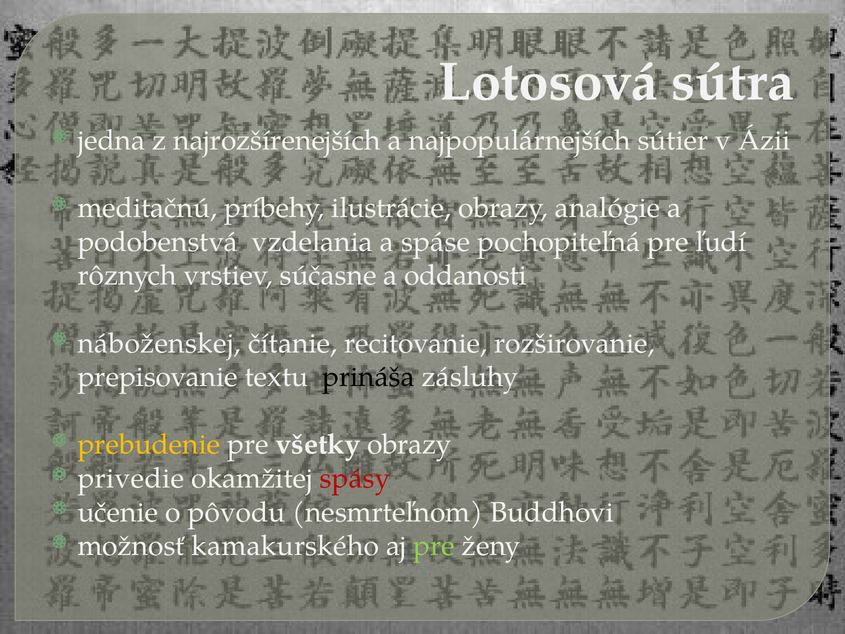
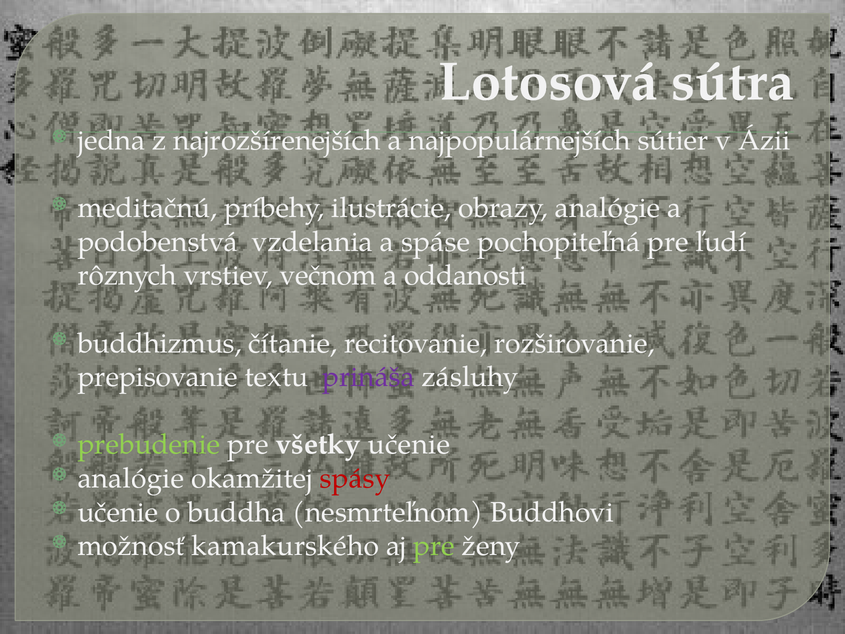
súčasne: súčasne -> večnom (328, 275)
náboženskej: náboženskej -> buddhizmus (160, 343)
prináša colour: black -> purple (369, 377)
prebudenie colour: yellow -> light green (149, 444)
všetky obrazy: obrazy -> učenie (409, 444)
privedie: privedie -> analógie (131, 478)
pôvodu: pôvodu -> buddha (237, 512)
